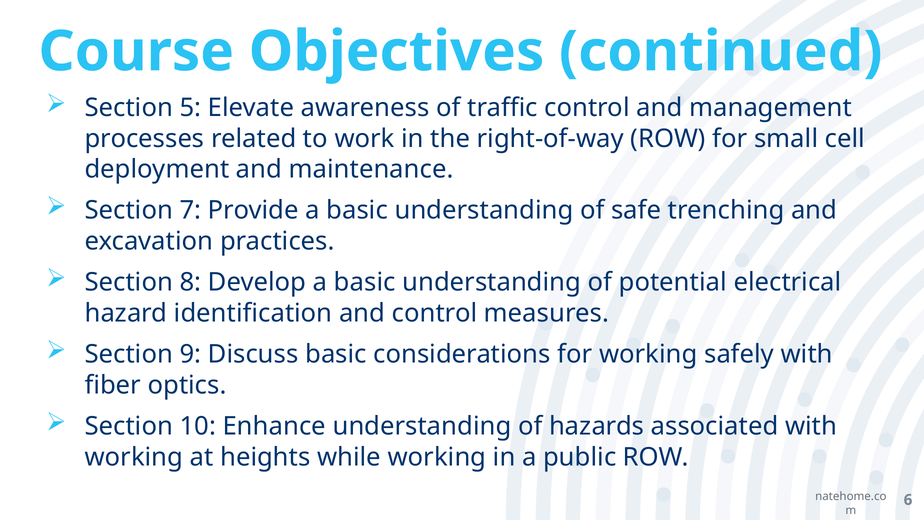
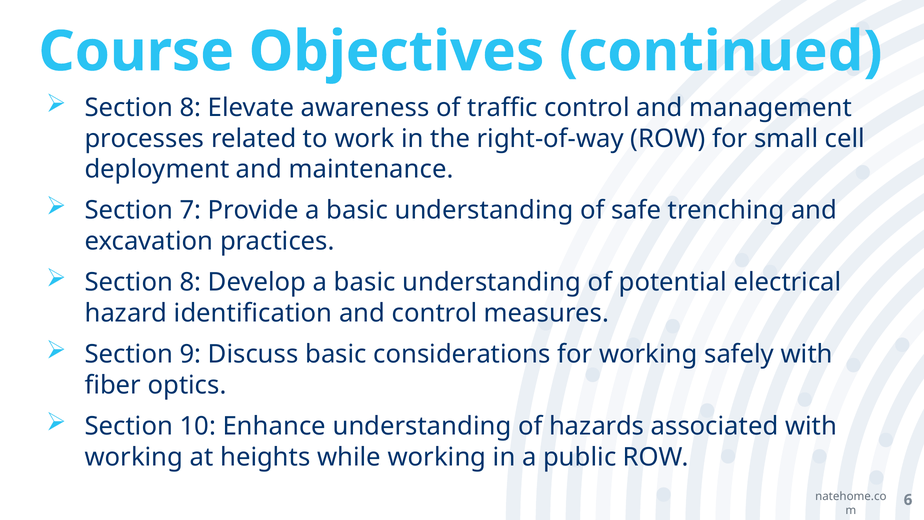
5: 5 -> 8 (190, 108)
